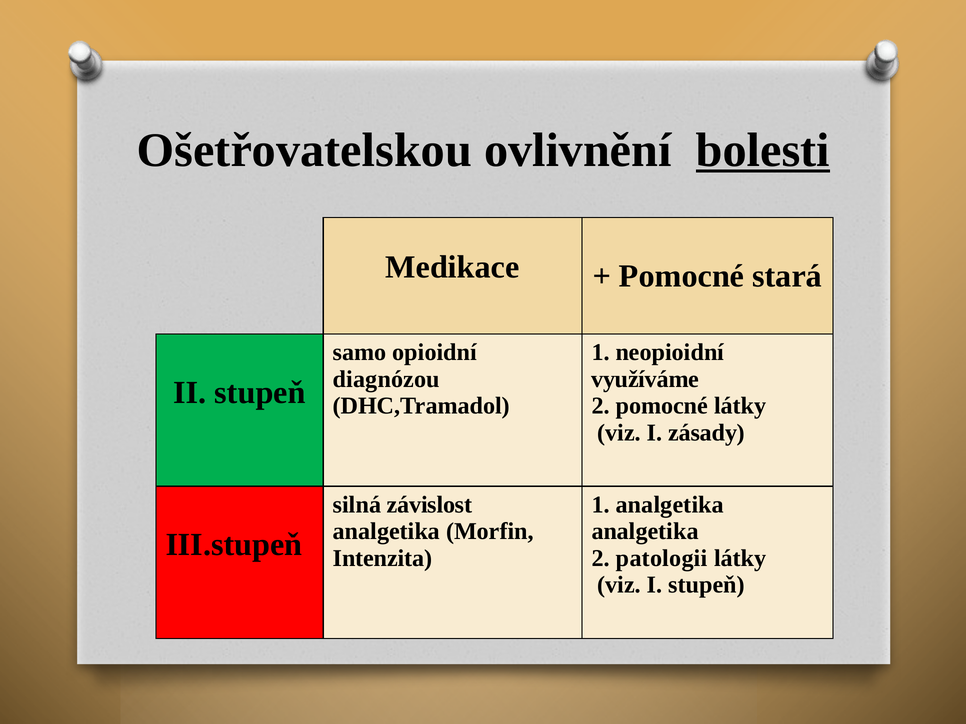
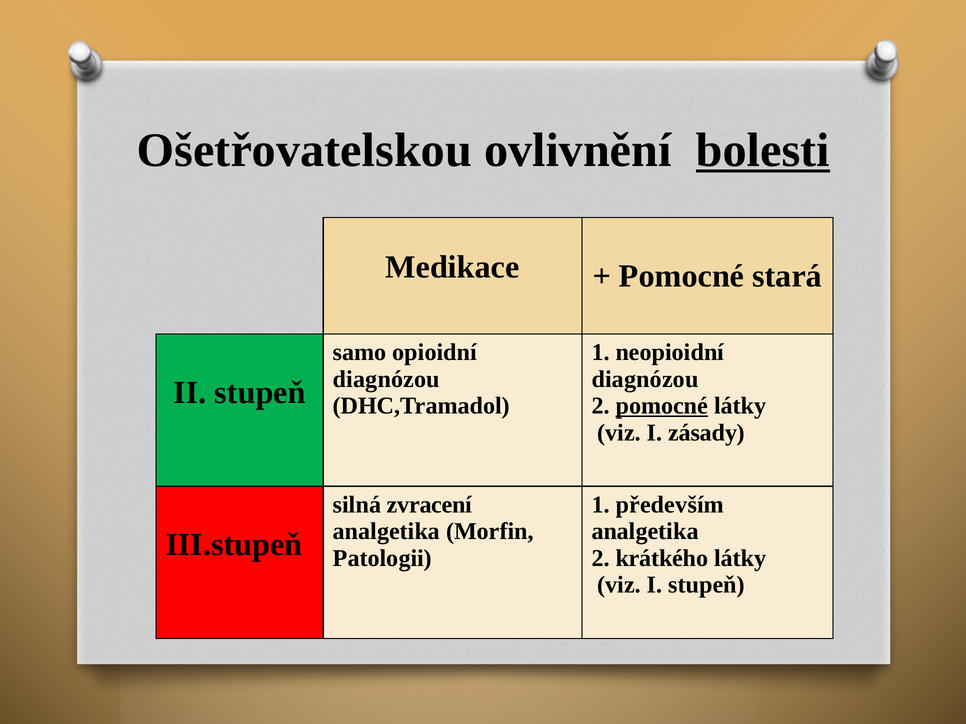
využíváme: využíváme -> diagnózou (645, 379)
pomocné underline: none -> present (662, 406)
závislost: závislost -> zvracení (429, 505)
1 analgetika: analgetika -> především (670, 505)
Intenzita: Intenzita -> Patologii (382, 559)
patologii: patologii -> krátkého (662, 559)
